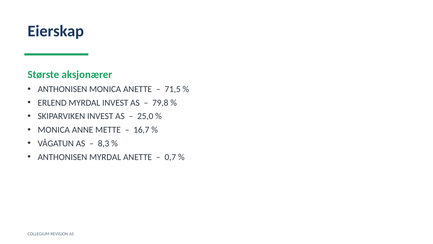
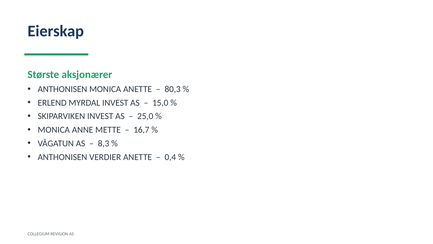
71,5: 71,5 -> 80,3 (173, 89)
79,8: 79,8 -> 15,0 (160, 103)
ANTHONISEN MYRDAL: MYRDAL -> VERDIER (105, 157)
0,7: 0,7 -> 0,4 (170, 157)
